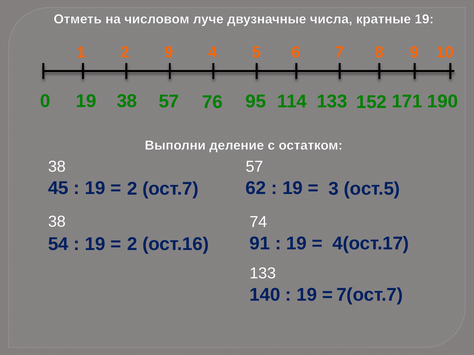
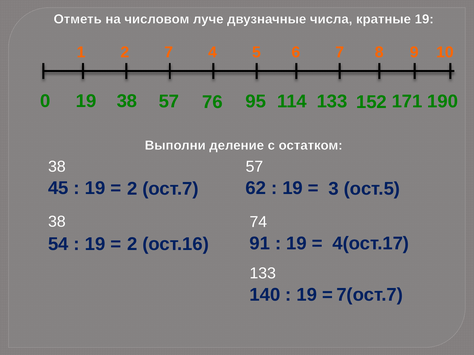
2 9: 9 -> 7 (169, 52)
